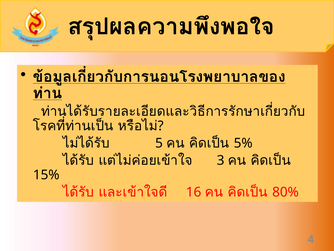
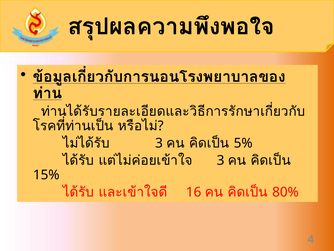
5: 5 -> 3 (159, 143)
